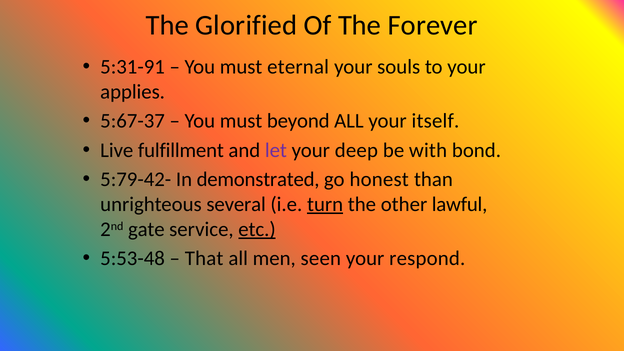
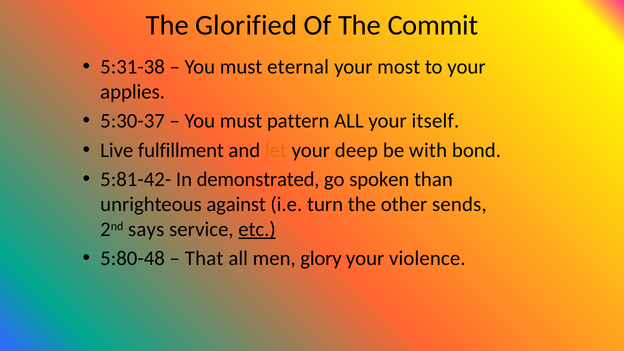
Forever: Forever -> Commit (433, 25)
5:31-91: 5:31-91 -> 5:31-38 (133, 67)
souls: souls -> most (399, 67)
5:67-37: 5:67-37 -> 5:30-37 (133, 121)
beyond: beyond -> pattern (298, 121)
let colour: purple -> orange (276, 150)
5:79-42-: 5:79-42- -> 5:81-42- (136, 179)
honest: honest -> spoken (379, 179)
several: several -> against (236, 204)
turn underline: present -> none (325, 204)
lawful: lawful -> sends (459, 204)
gate: gate -> says (146, 229)
5:53-48: 5:53-48 -> 5:80-48 (133, 259)
seen: seen -> glory (321, 259)
respond: respond -> violence (427, 259)
